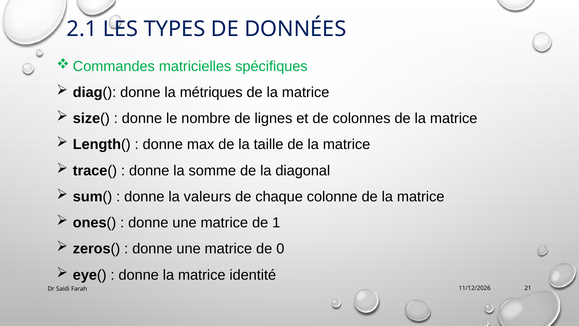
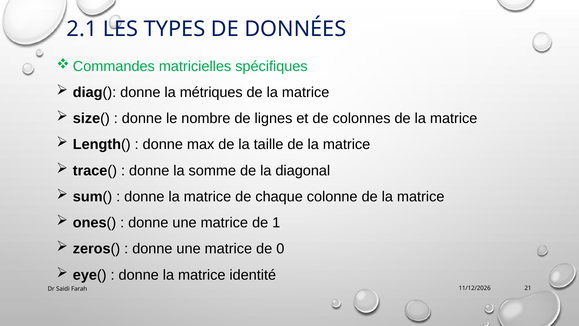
valeurs: valeurs -> matrice (207, 197)
